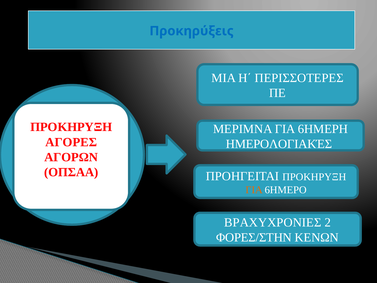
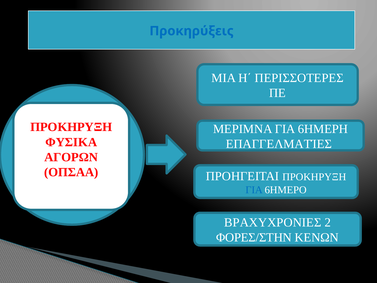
ΑΓΟΡΕΣ: ΑΓΟΡΕΣ -> ΦΥΣΙΚΑ (71, 142)
ΗΜΕΡΟΛΟΓΙΑΚΈΣ: ΗΜΕΡΟΛΟΓΙΑΚΈΣ -> ΕΠΑΓΓΕΛΜΑΤΊΕΣ (279, 144)
ΓΙΑ colour: orange -> blue (254, 190)
